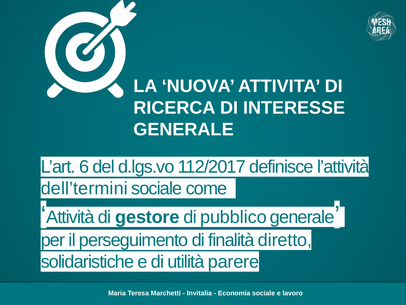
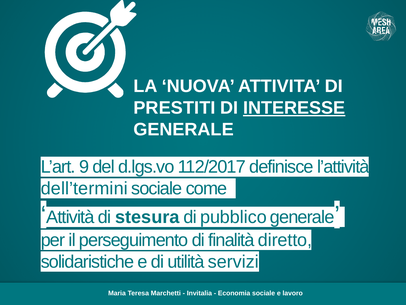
RICERCA: RICERCA -> PRESTITI (174, 108)
INTERESSE underline: none -> present (294, 108)
6: 6 -> 9 (84, 167)
gestore: gestore -> stesura (147, 217)
parere: parere -> servizi (233, 261)
